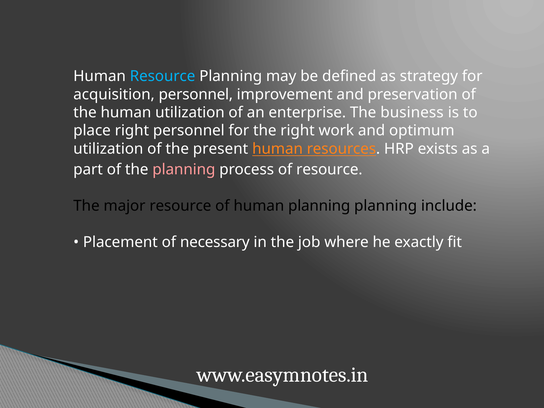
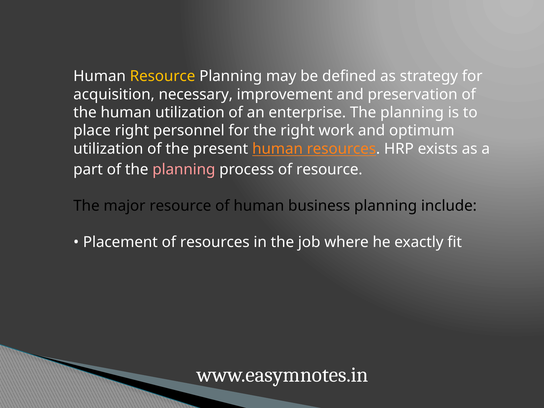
Resource colour: light blue -> yellow (163, 76)
acquisition personnel: personnel -> necessary (196, 94)
enterprise The business: business -> planning (412, 113)
human planning: planning -> business (319, 206)
of necessary: necessary -> resources (215, 242)
